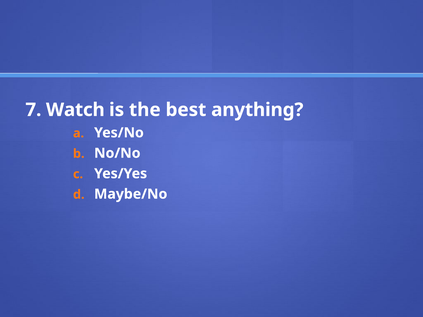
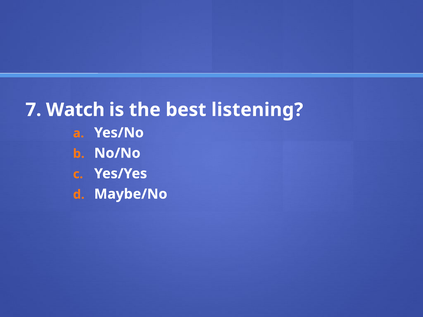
anything: anything -> listening (257, 110)
